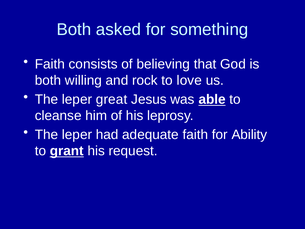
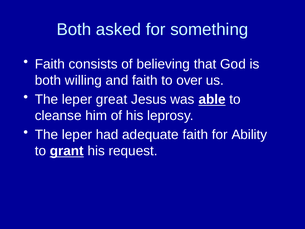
and rock: rock -> faith (145, 80)
love: love -> over (189, 80)
